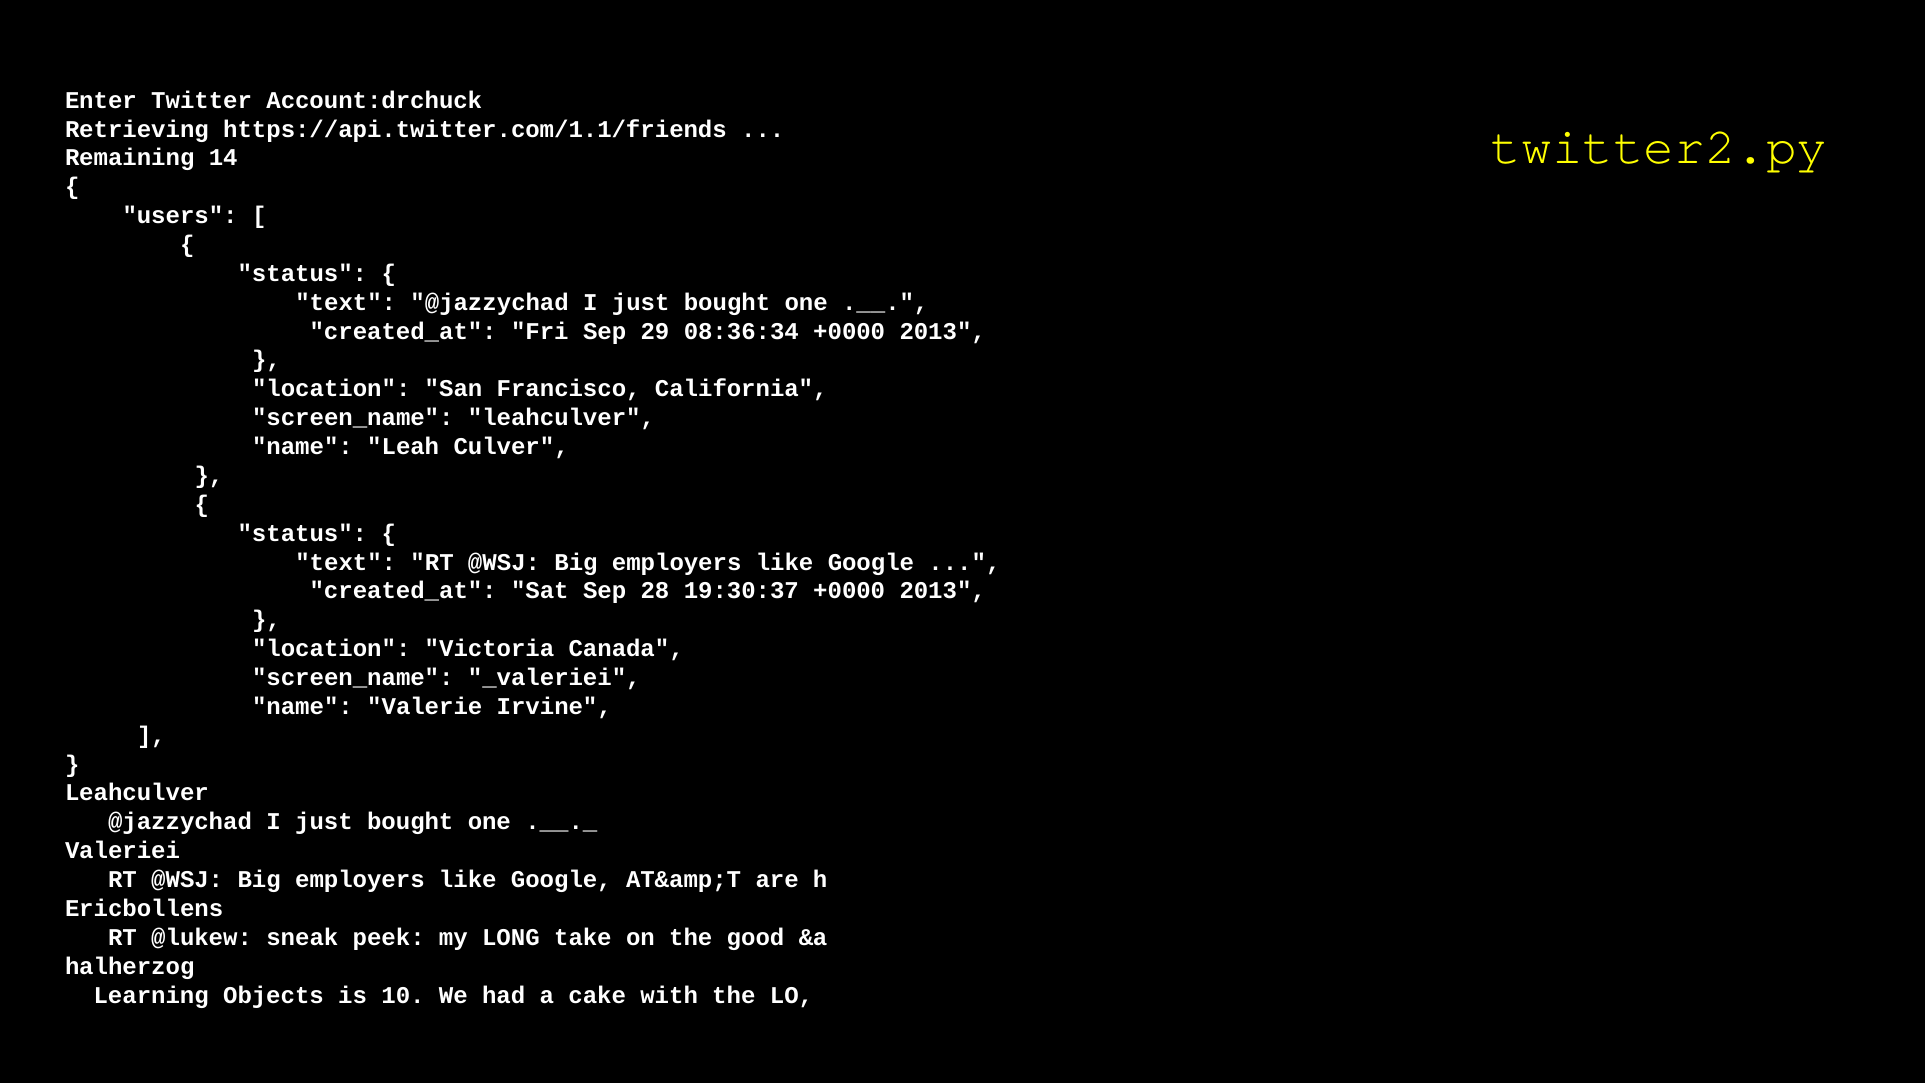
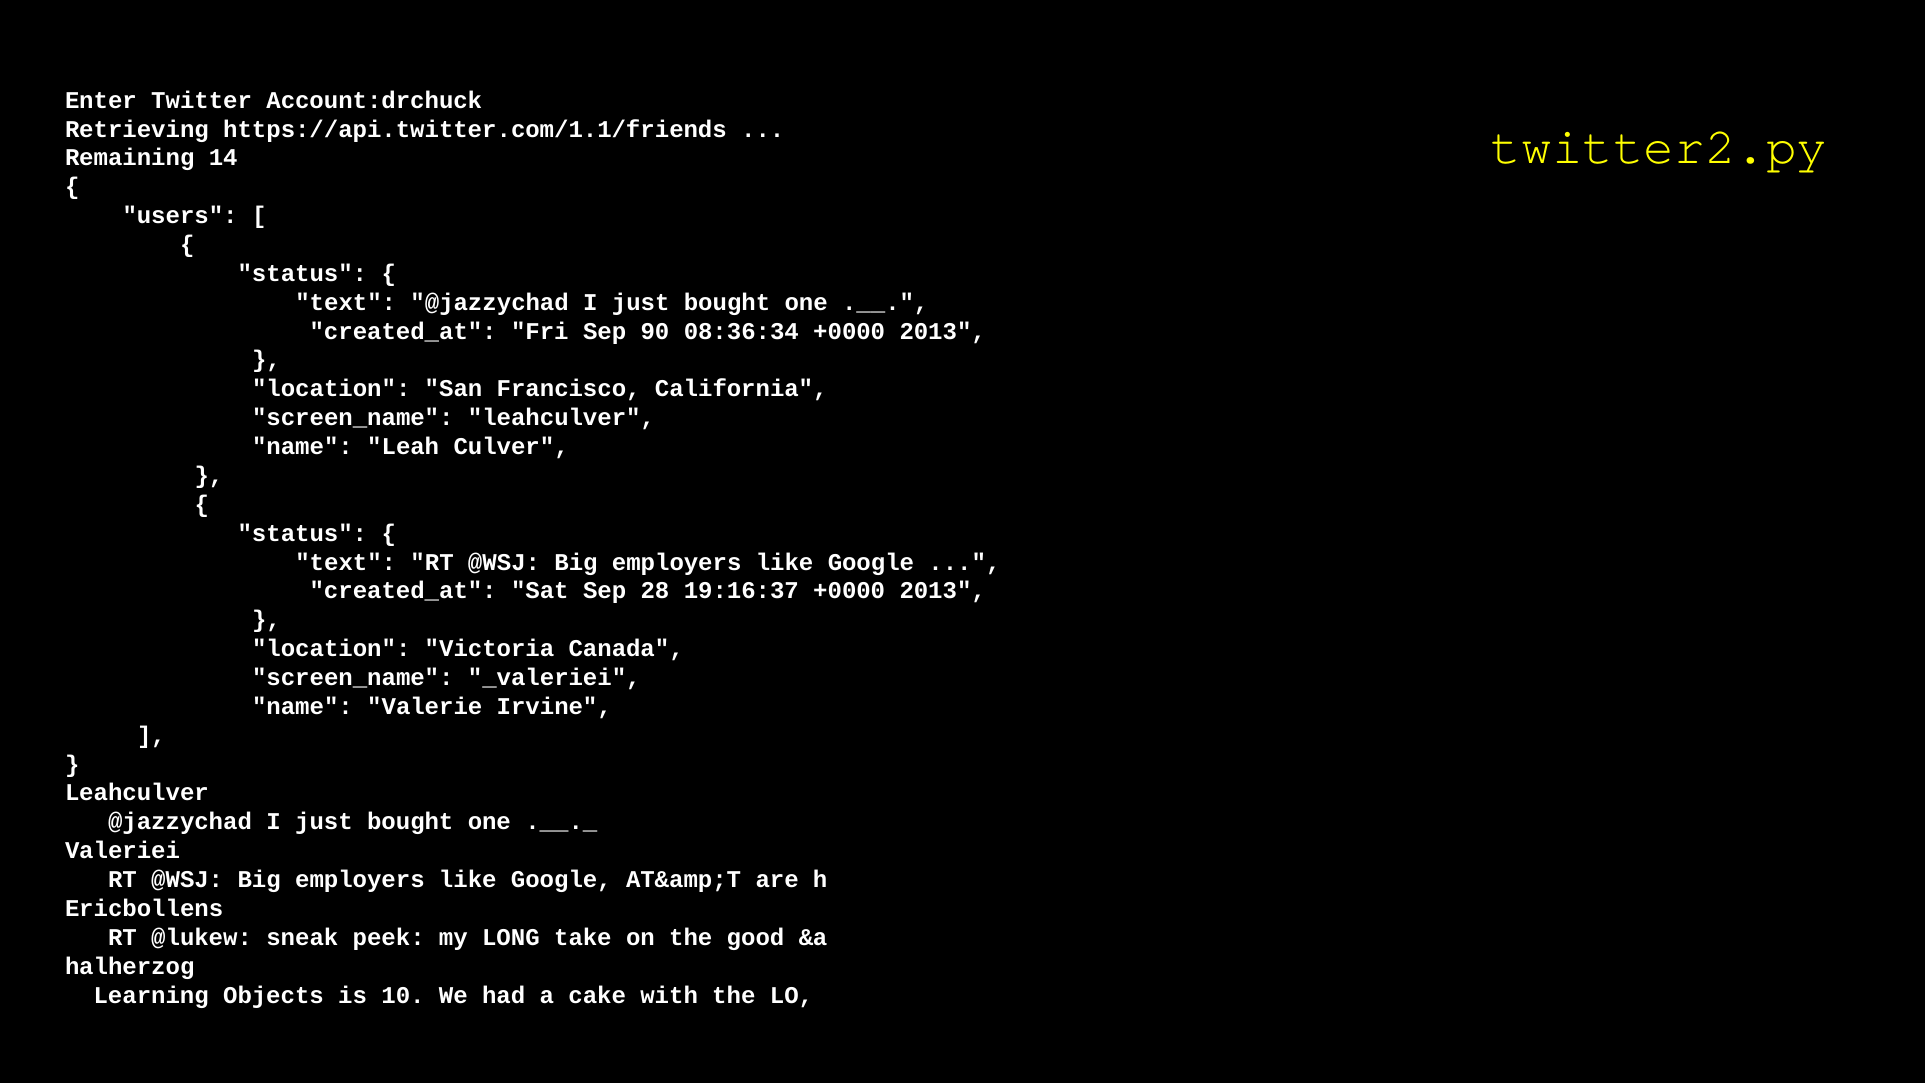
29: 29 -> 90 (655, 331)
19:30:37: 19:30:37 -> 19:16:37 (741, 591)
